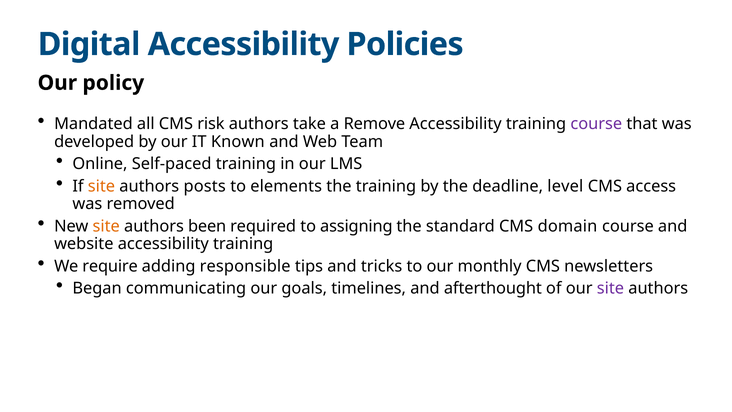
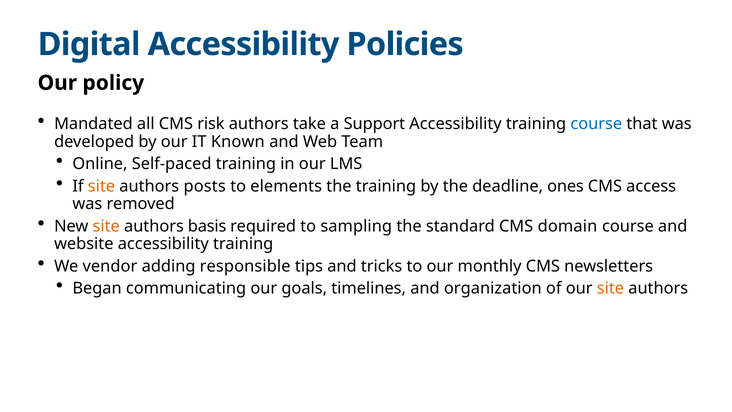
Remove: Remove -> Support (374, 124)
course colour: purple -> blue (596, 124)
level: level -> ones (565, 186)
been: been -> basis (207, 226)
assigning: assigning -> sampling (356, 226)
require: require -> vendor (110, 266)
afterthought: afterthought -> organization (493, 288)
site colour: purple -> orange (610, 288)
